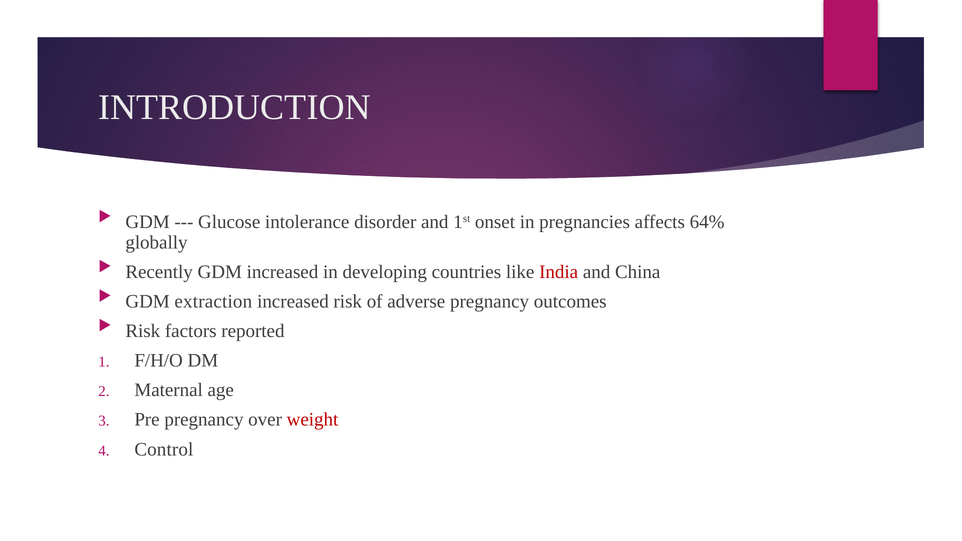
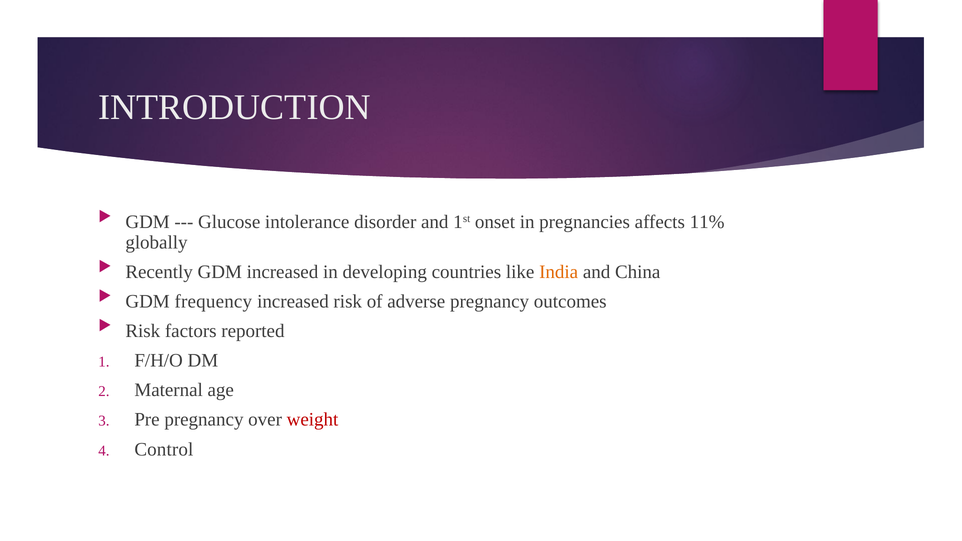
64%: 64% -> 11% (707, 222)
India colour: red -> orange (559, 272)
extraction: extraction -> frequency (213, 301)
